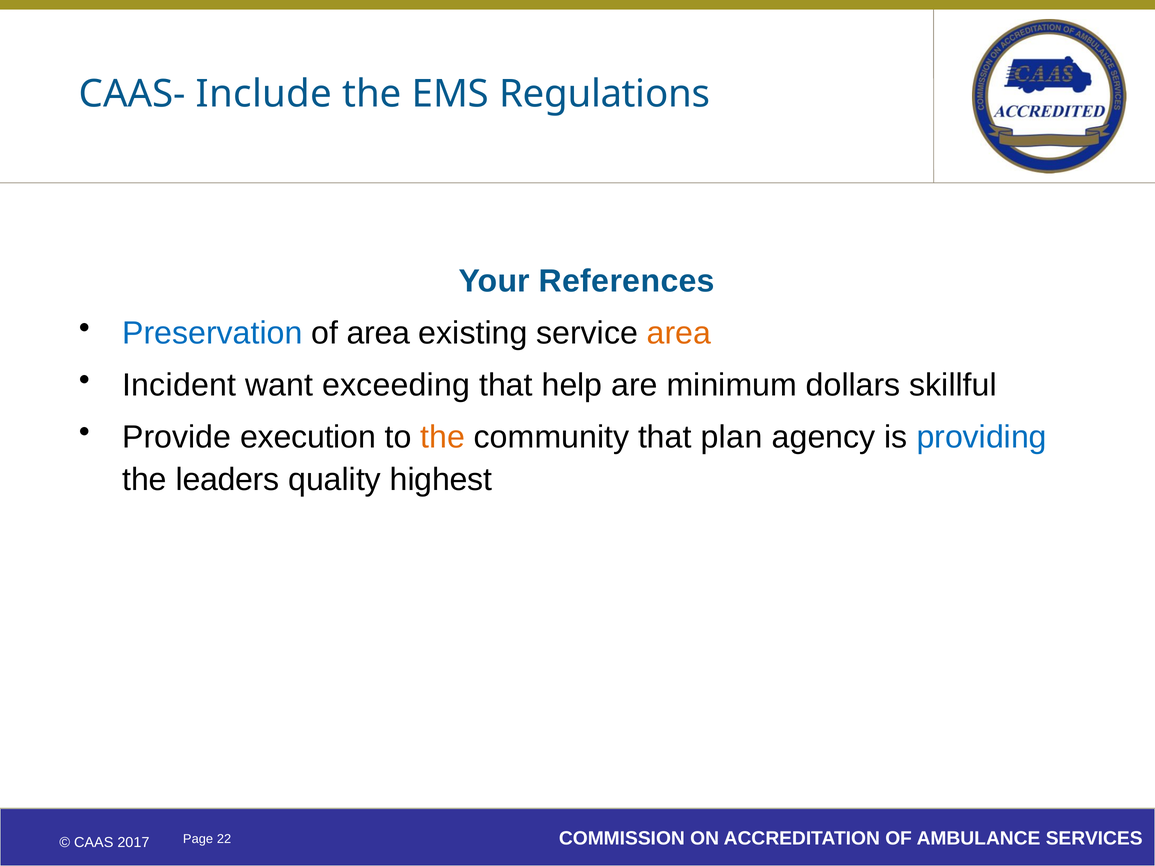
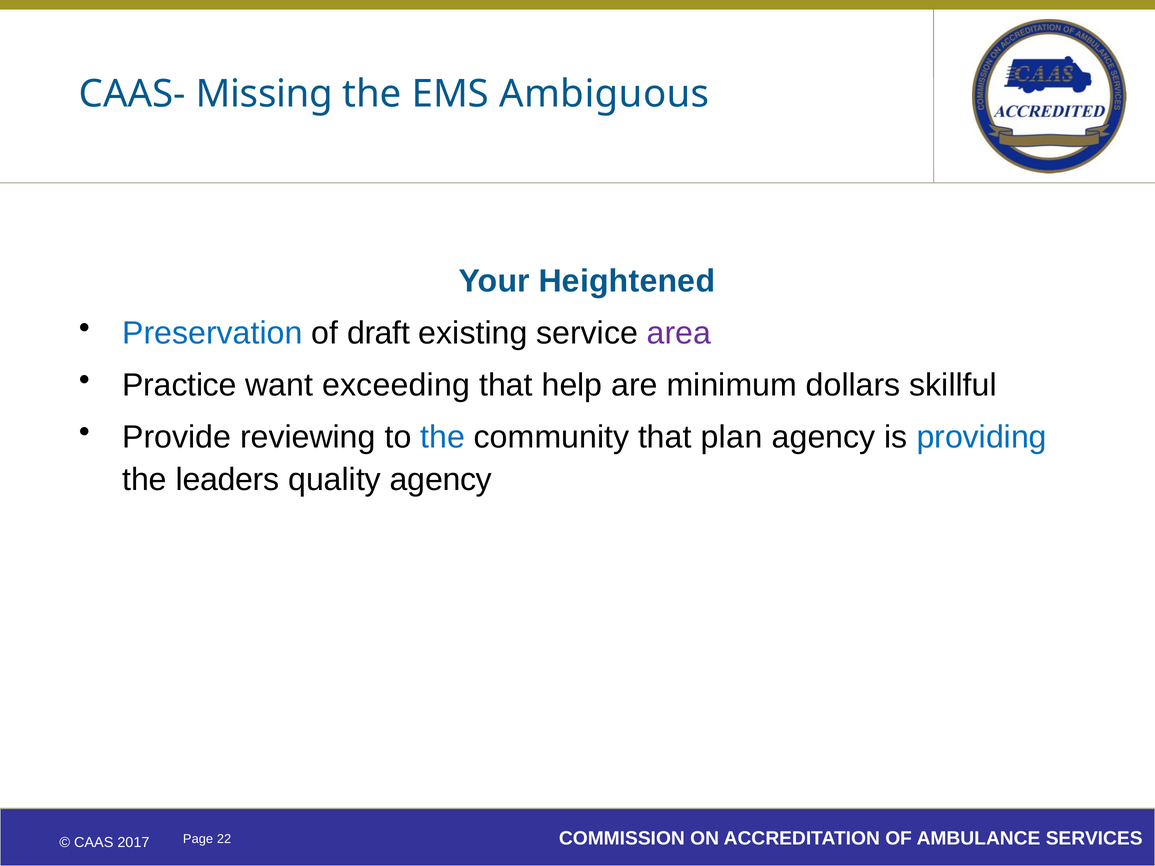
Include: Include -> Missing (264, 94)
Regulations: Regulations -> Ambiguous (604, 94)
References: References -> Heightened (627, 281)
of area: area -> draft (378, 333)
area colour: orange -> purple (679, 333)
Incident: Incident -> Practice (179, 385)
execution: execution -> reviewing (308, 437)
the colour: orange -> blue (443, 437)
quality highest: highest -> agency (441, 480)
